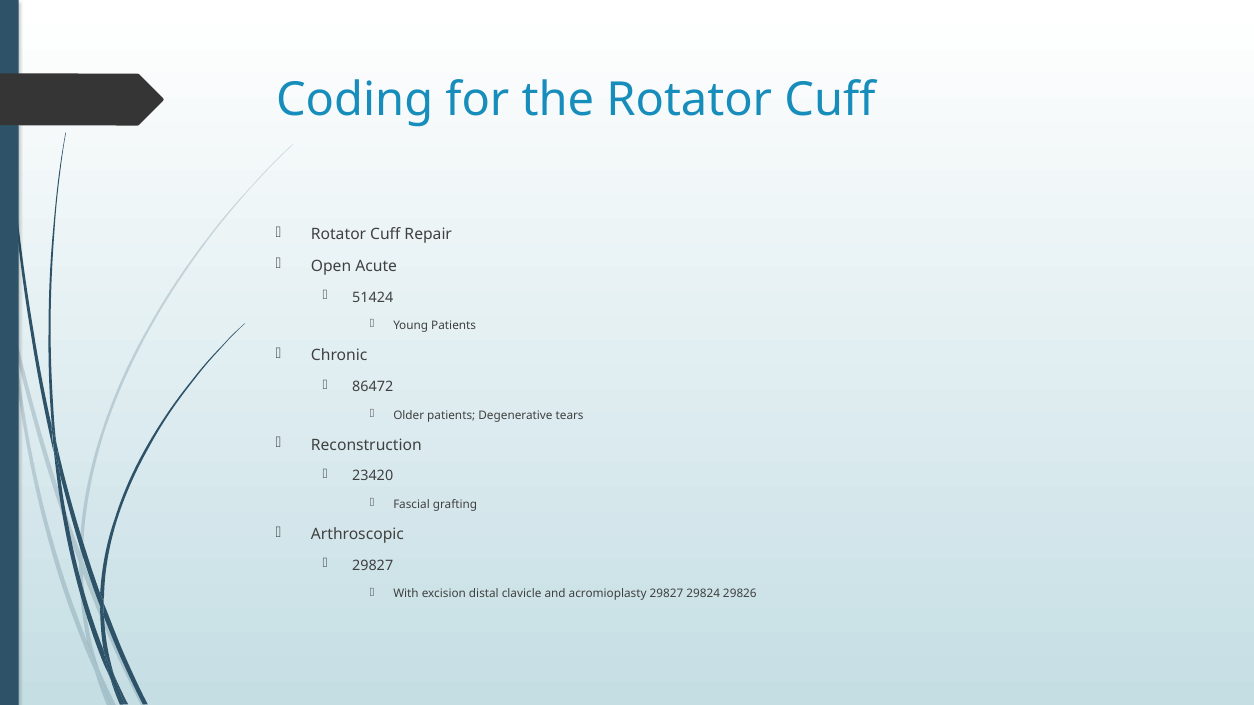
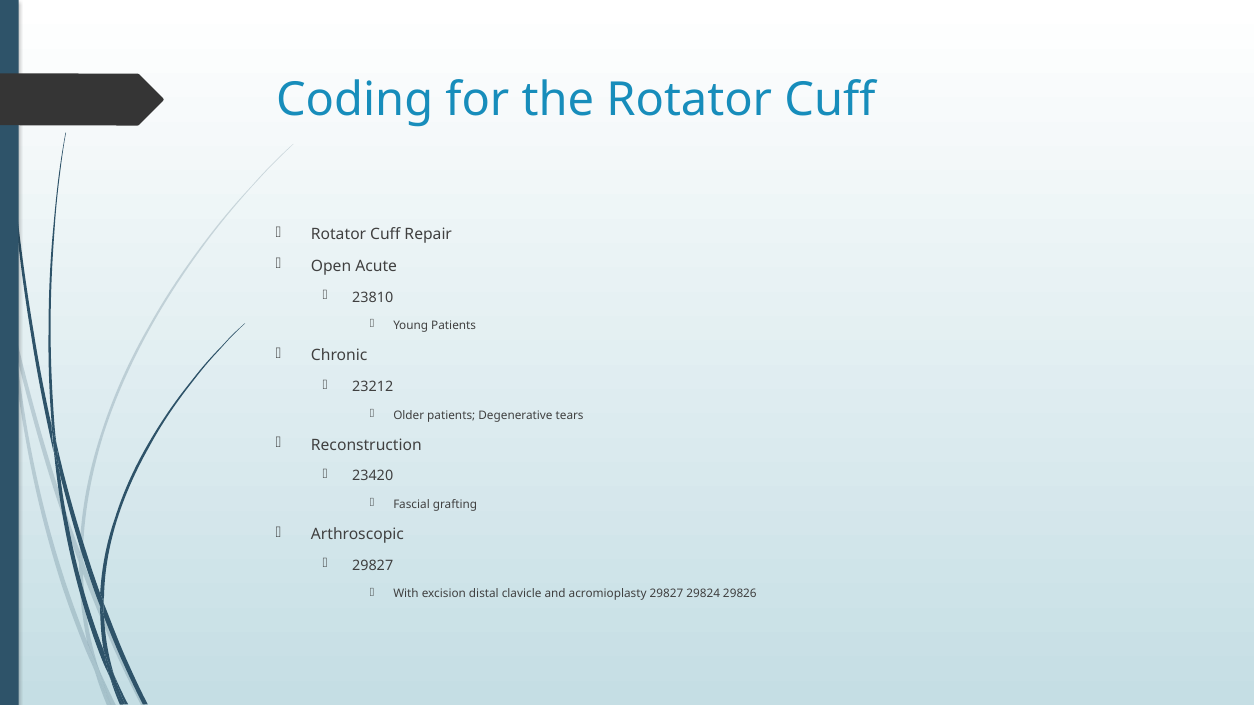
51424: 51424 -> 23810 (373, 298)
86472: 86472 -> 23212 (373, 387)
